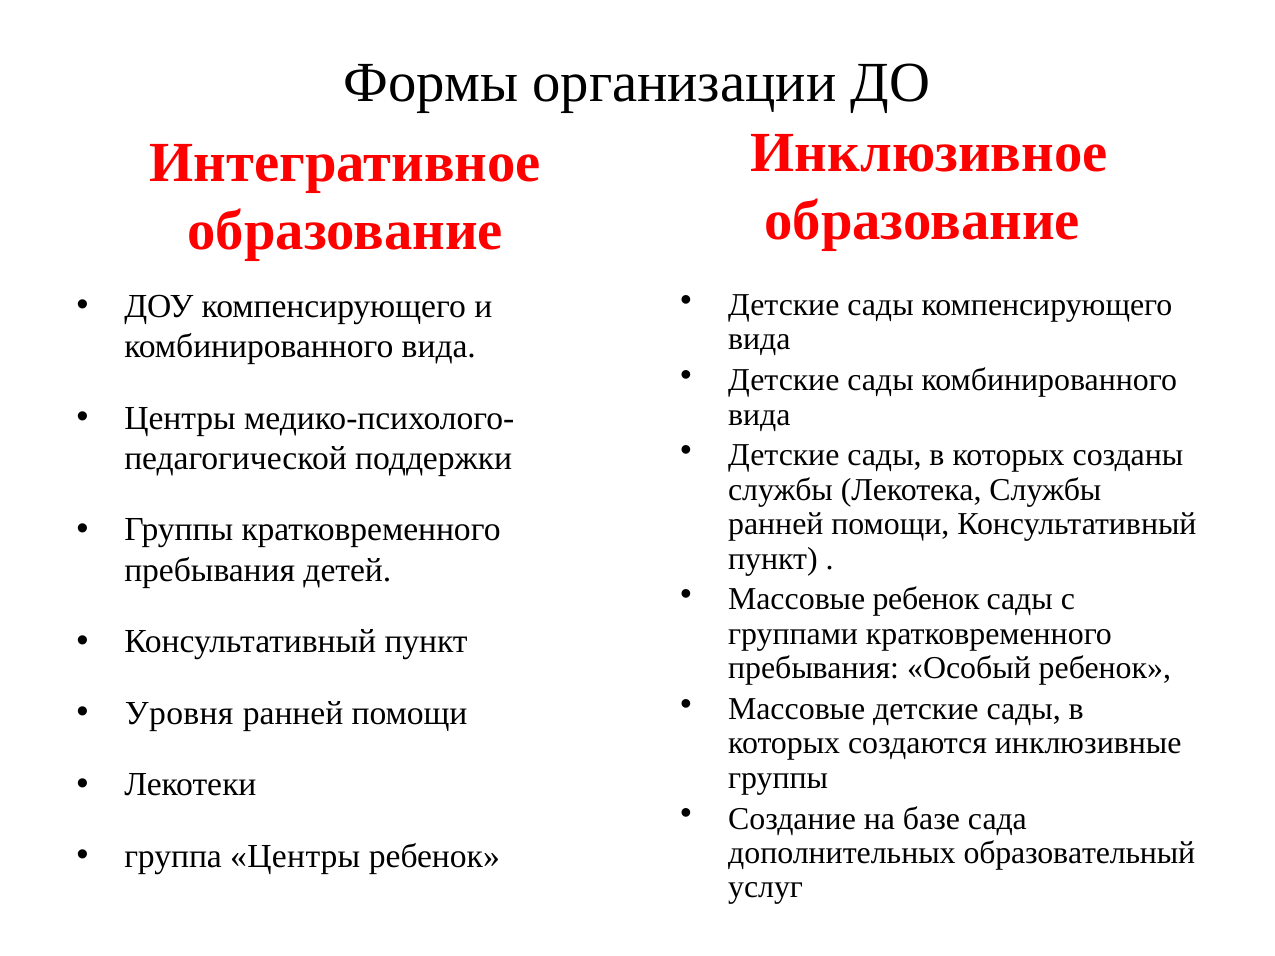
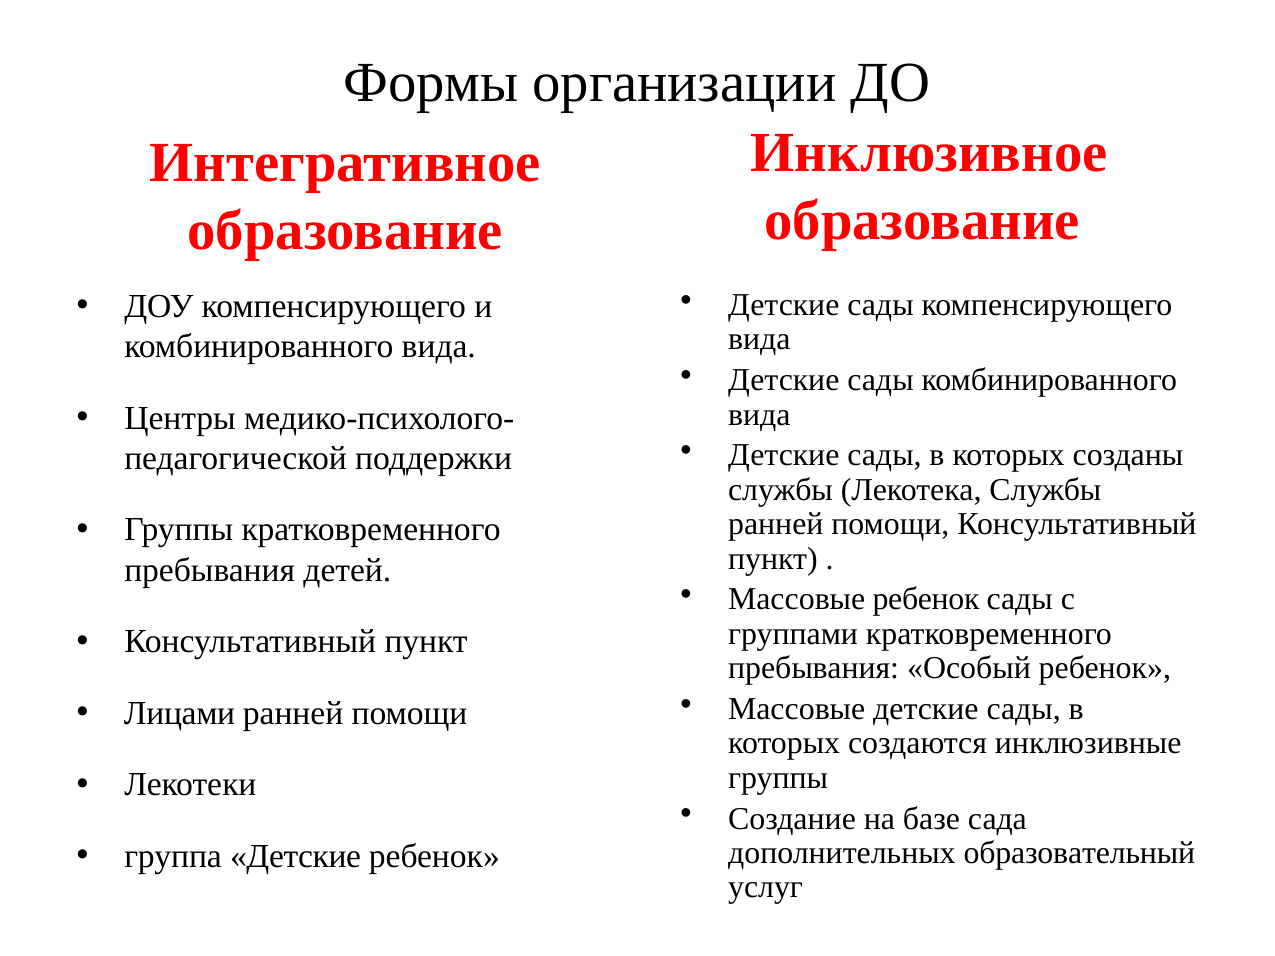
Уровня: Уровня -> Лицами (180, 713)
группа Центры: Центры -> Детские (296, 857)
